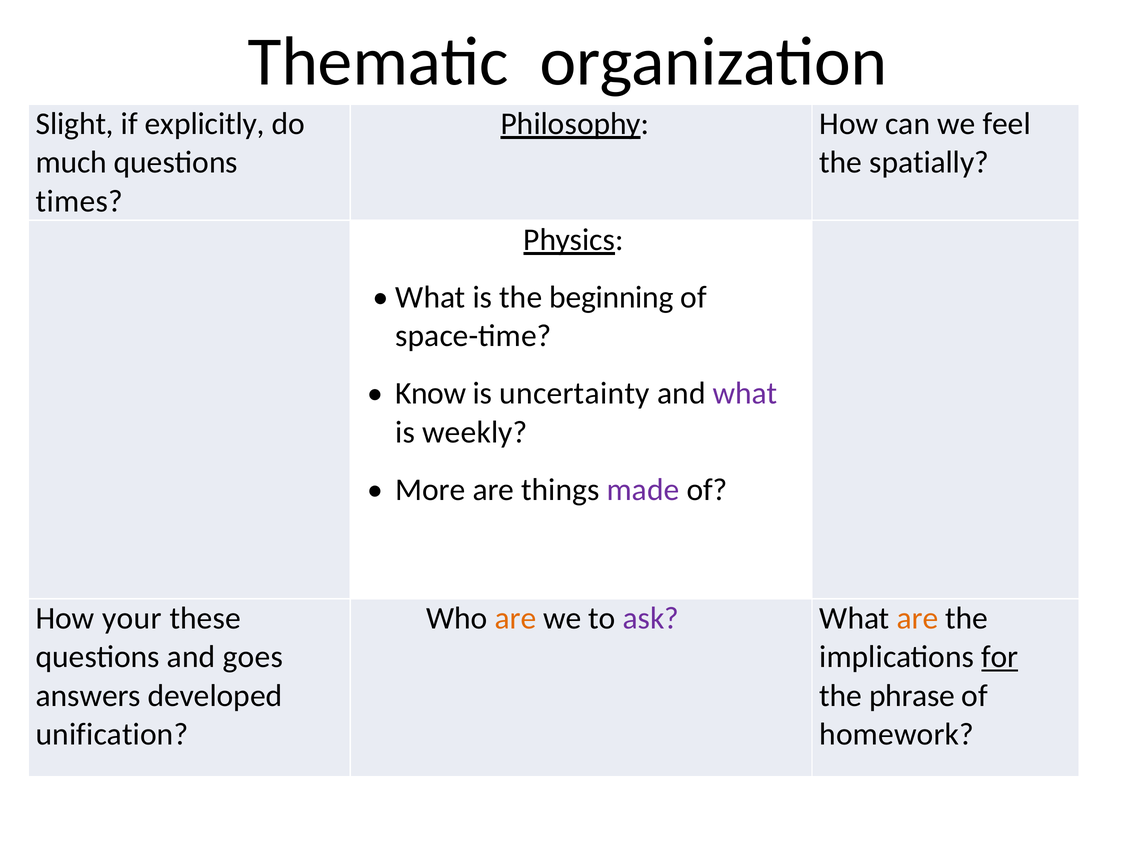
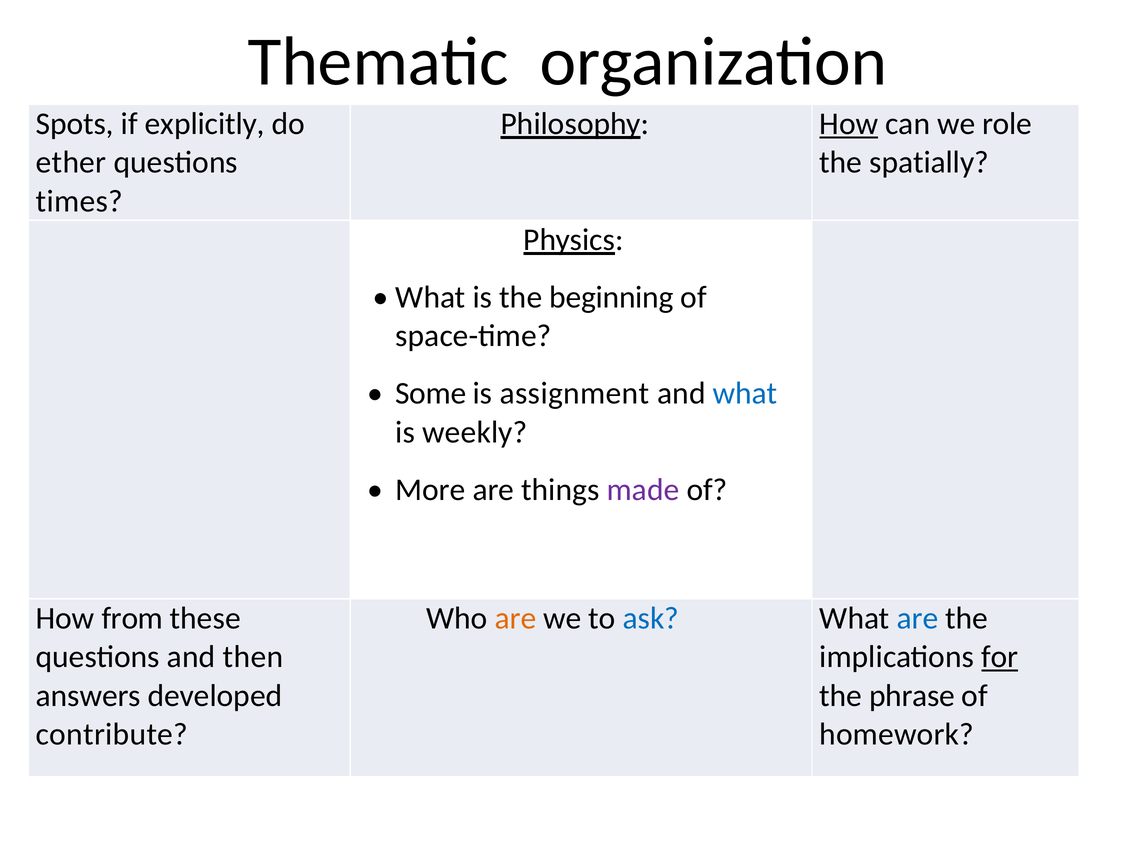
Slight: Slight -> Spots (75, 124)
How underline: none -> present (849, 124)
feel: feel -> role (1007, 124)
much: much -> ether (71, 162)
Know: Know -> Some (431, 394)
uncertainty: uncertainty -> assignment (575, 394)
what colour: purple -> blue (745, 394)
your: your -> from (132, 618)
ask colour: purple -> blue (651, 618)
are colour: orange -> blue (917, 618)
goes: goes -> then (253, 657)
unification: unification -> contribute (112, 734)
